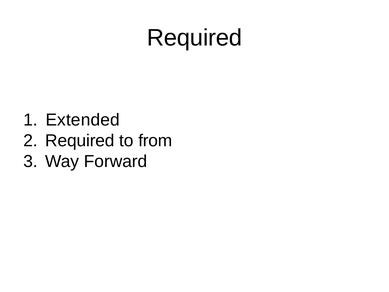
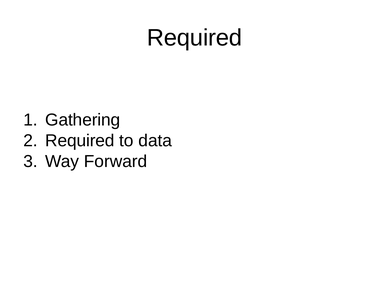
Extended: Extended -> Gathering (83, 120)
from: from -> data (155, 141)
